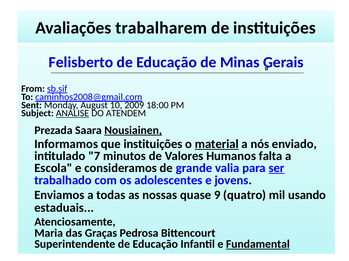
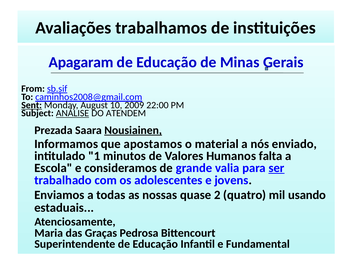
trabalharem: trabalharem -> trabalhamos (161, 28)
Felisberto: Felisberto -> Apagaram (81, 63)
Sent underline: none -> present (32, 105)
18:00: 18:00 -> 22:00 (157, 105)
que instituições: instituições -> apostamos (153, 144)
material underline: present -> none (217, 144)
7: 7 -> 1 (94, 156)
9: 9 -> 2 (217, 195)
Fundamental underline: present -> none (258, 245)
